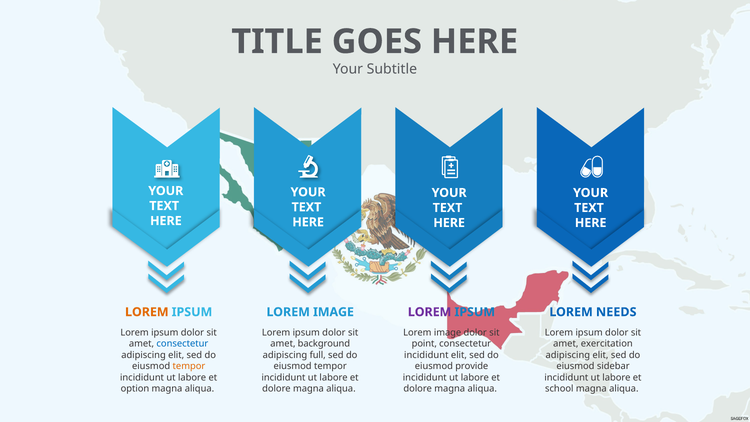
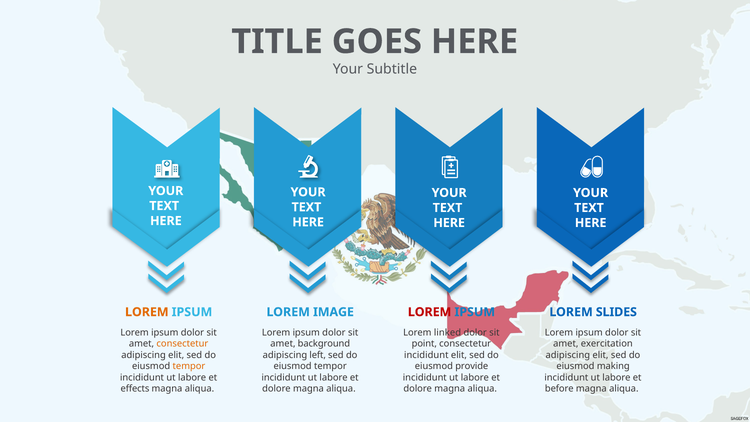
LOREM colour: purple -> red (430, 312)
NEEDS: NEEDS -> SLIDES (616, 312)
image: image -> linked (448, 332)
consectetur colour: blue -> orange (182, 344)
full: full -> left (318, 355)
sidebar: sidebar -> making (613, 366)
option: option -> effects (135, 389)
school: school -> before (559, 389)
